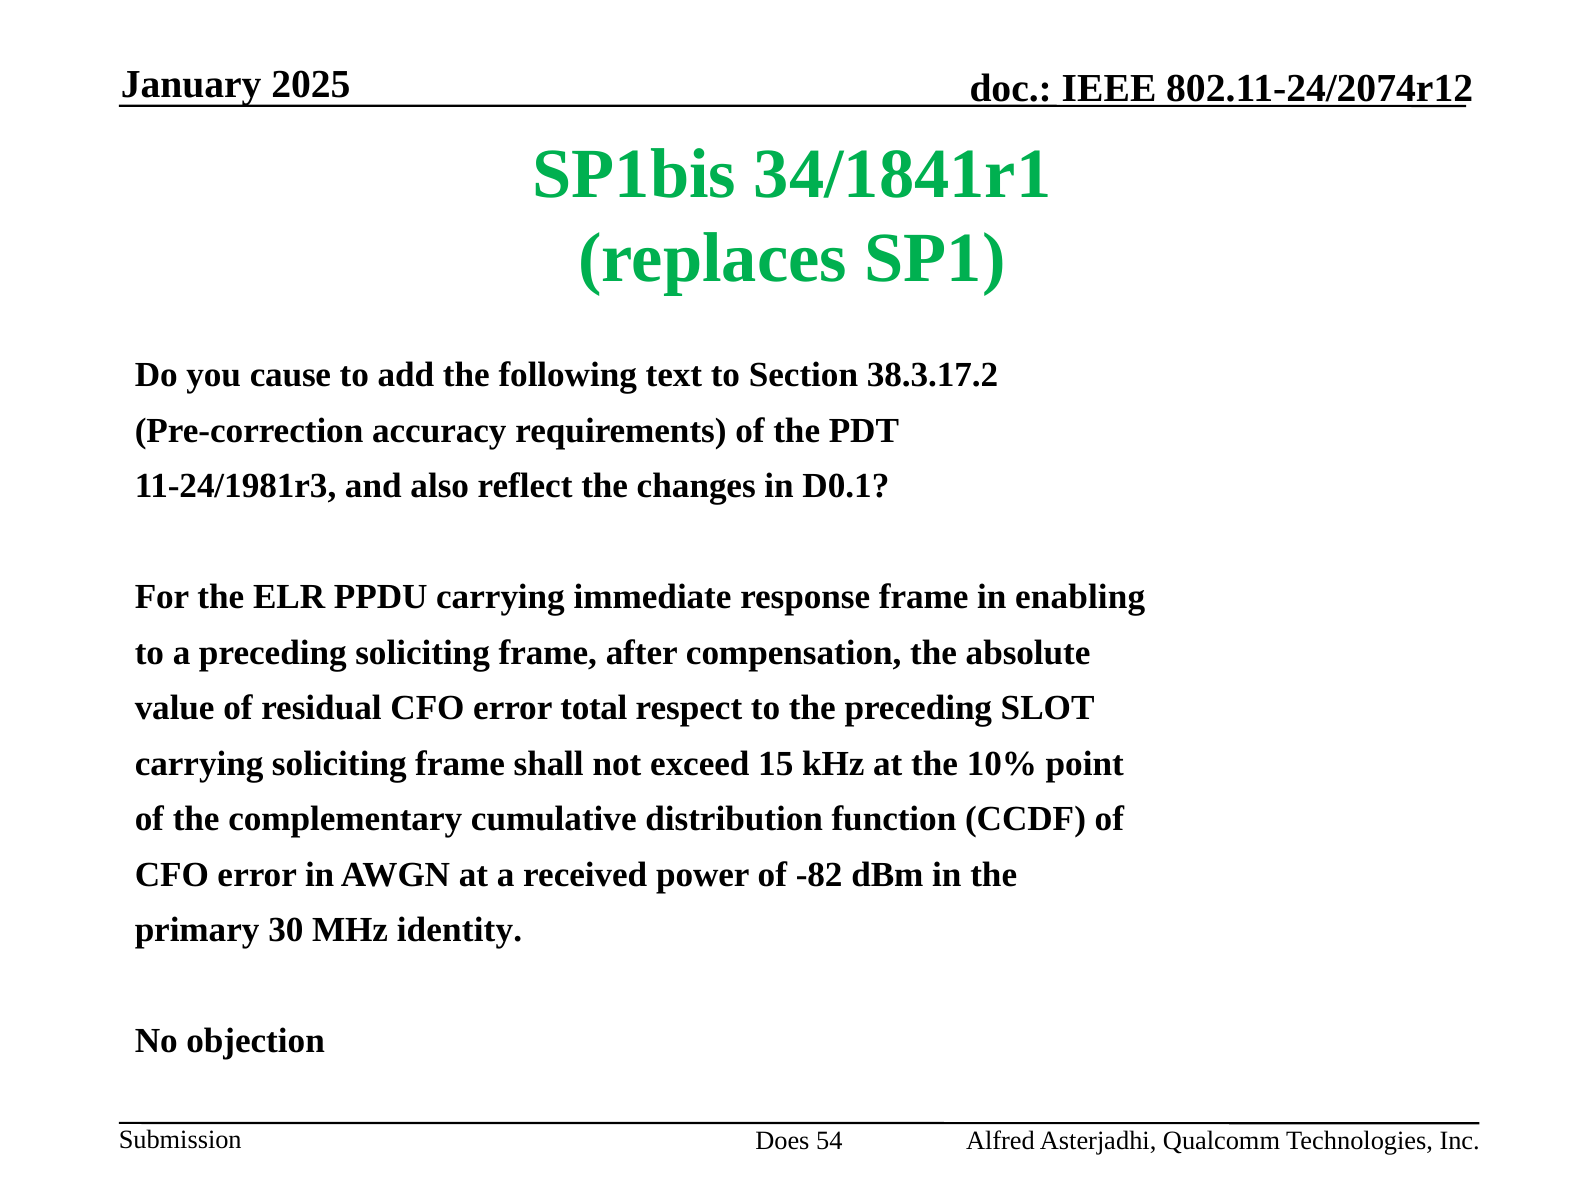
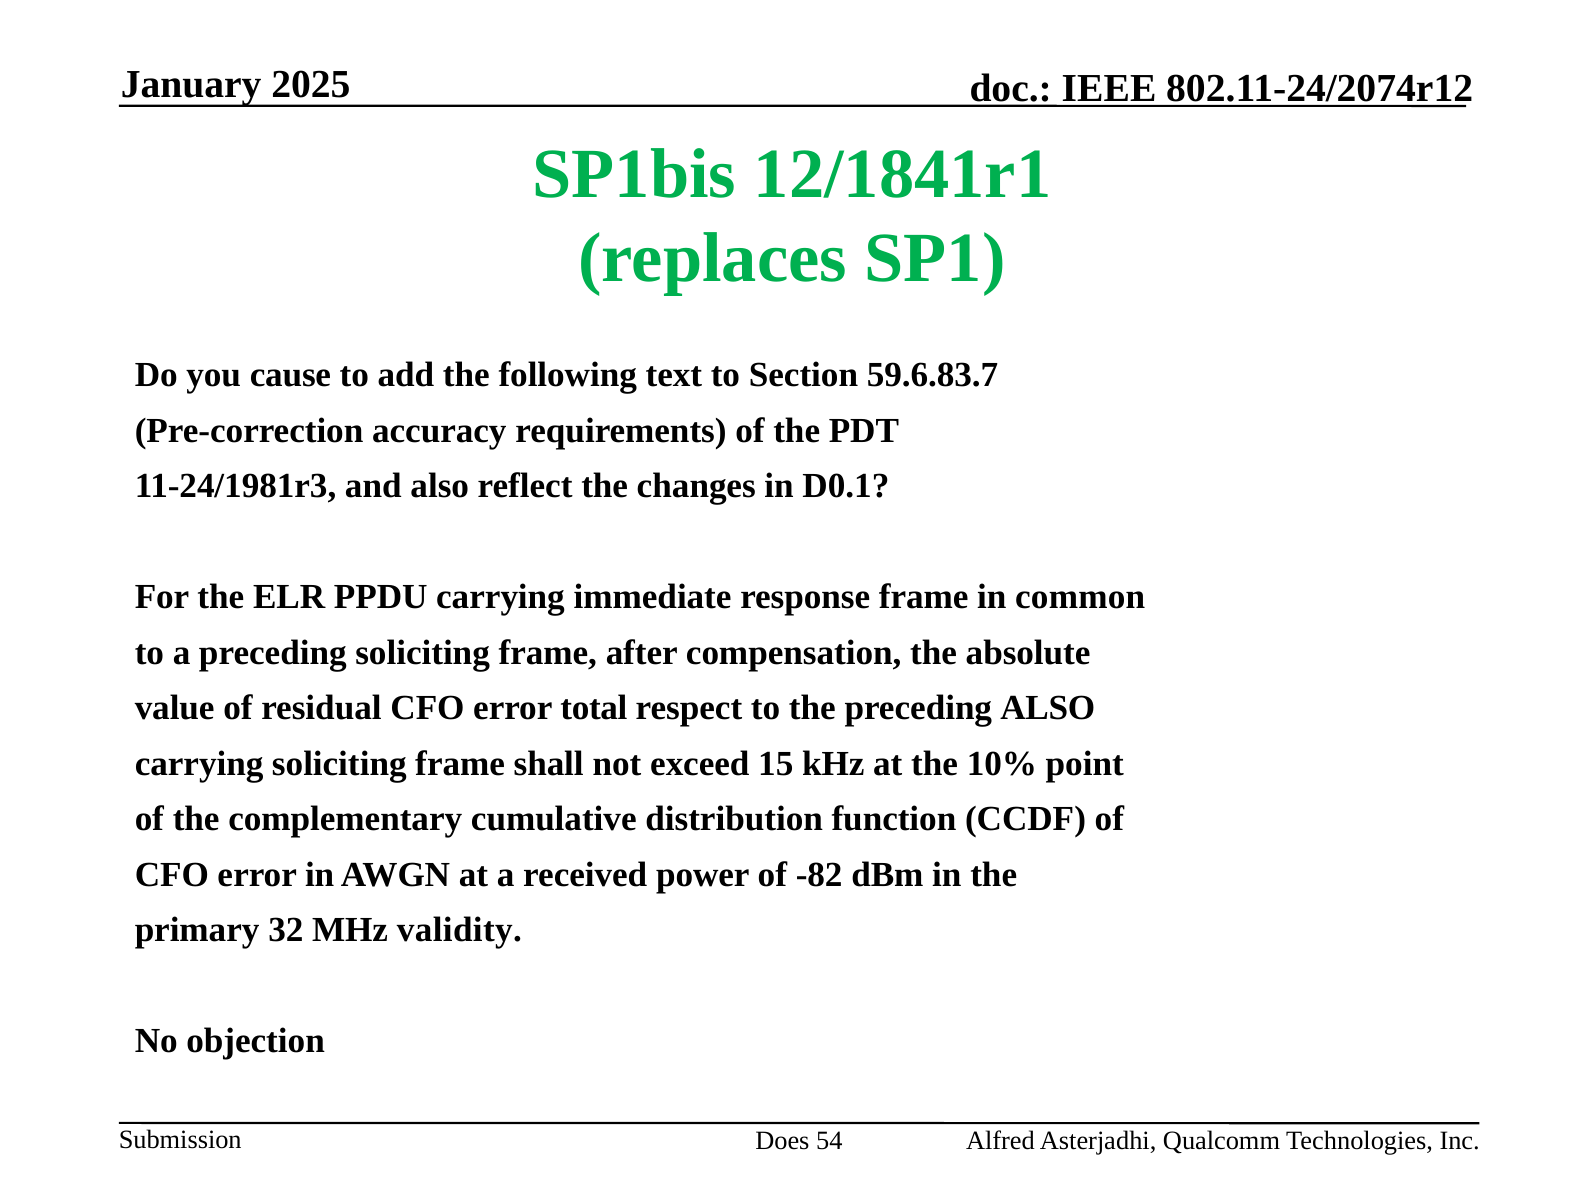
34/1841r1: 34/1841r1 -> 12/1841r1 (903, 174)
38.3.17.2: 38.3.17.2 -> 59.6.83.7 (933, 375)
enabling: enabling -> common (1080, 597)
preceding SLOT: SLOT -> ALSO (1048, 708)
30: 30 -> 32 (286, 930)
identity: identity -> validity (459, 930)
